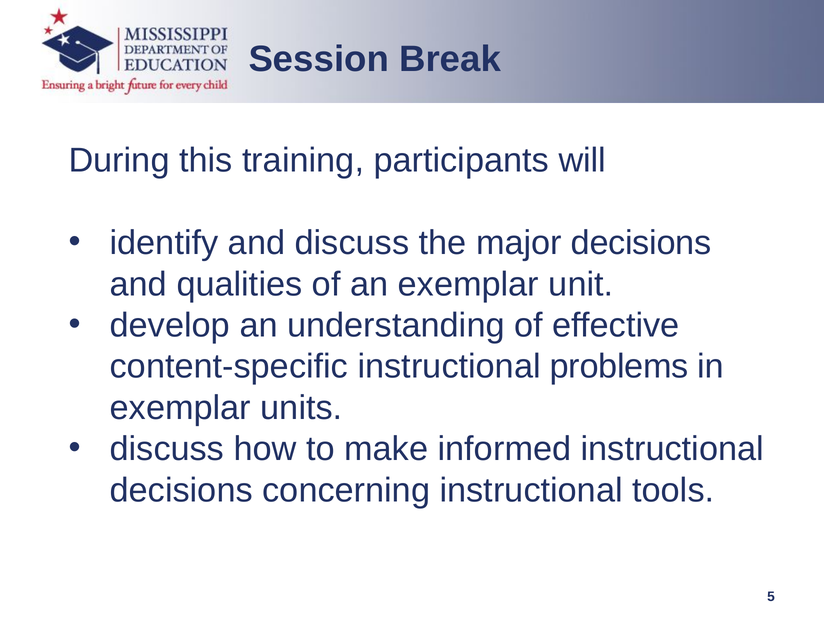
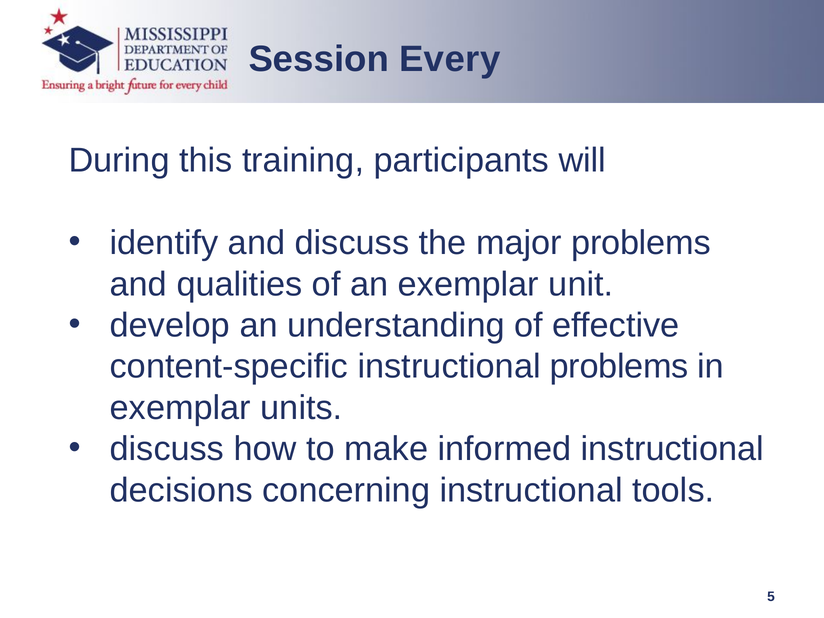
Break: Break -> Every (450, 59)
major decisions: decisions -> problems (641, 243)
